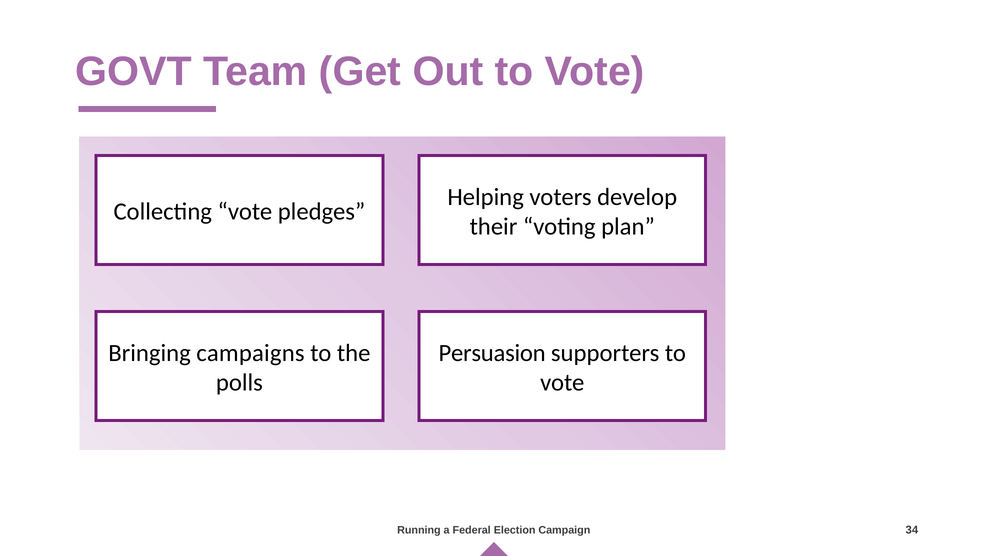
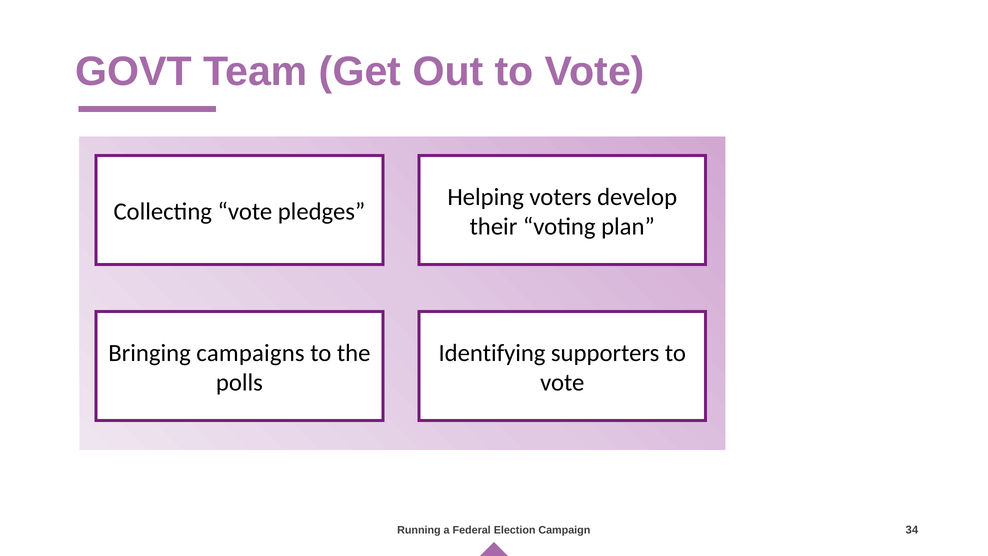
Persuasion: Persuasion -> Identifying (492, 353)
